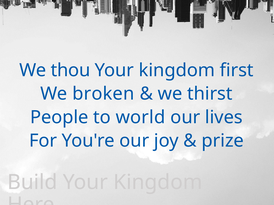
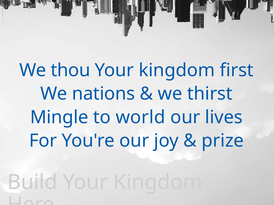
broken: broken -> nations (103, 94)
People: People -> Mingle (59, 117)
